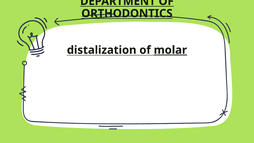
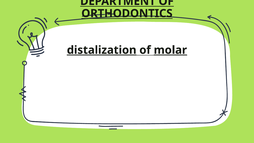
distalization underline: none -> present (102, 50)
